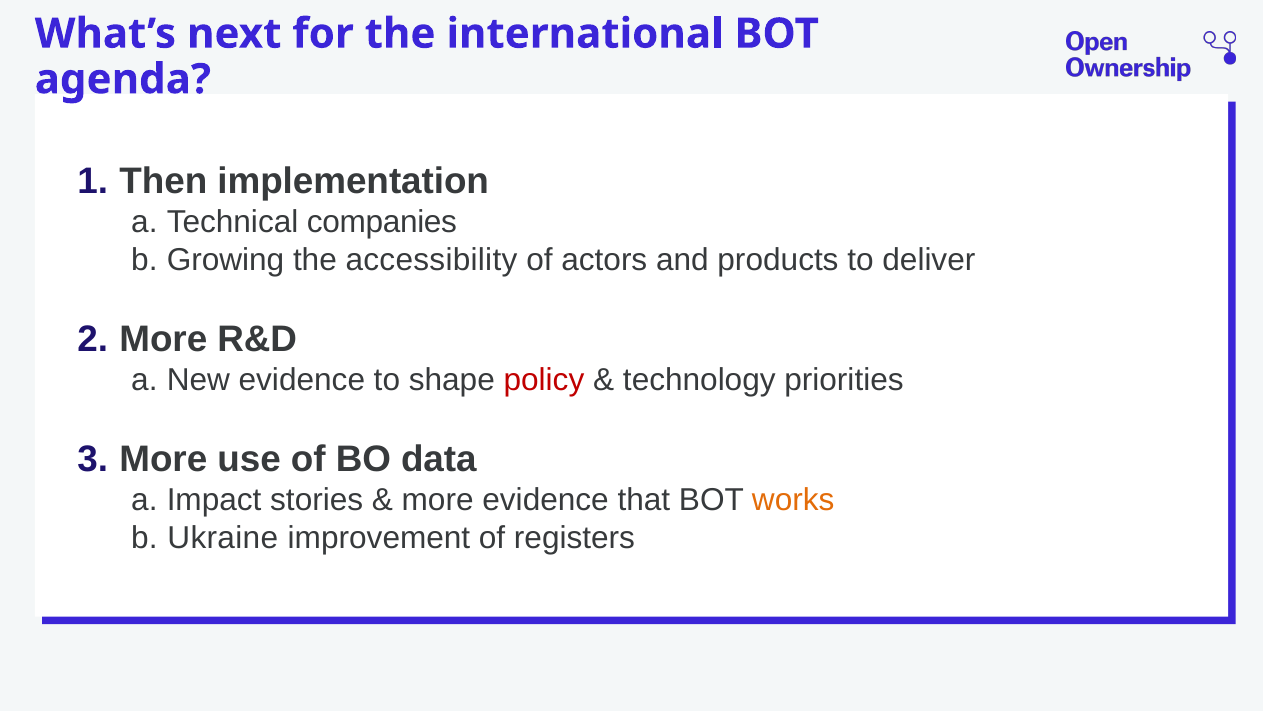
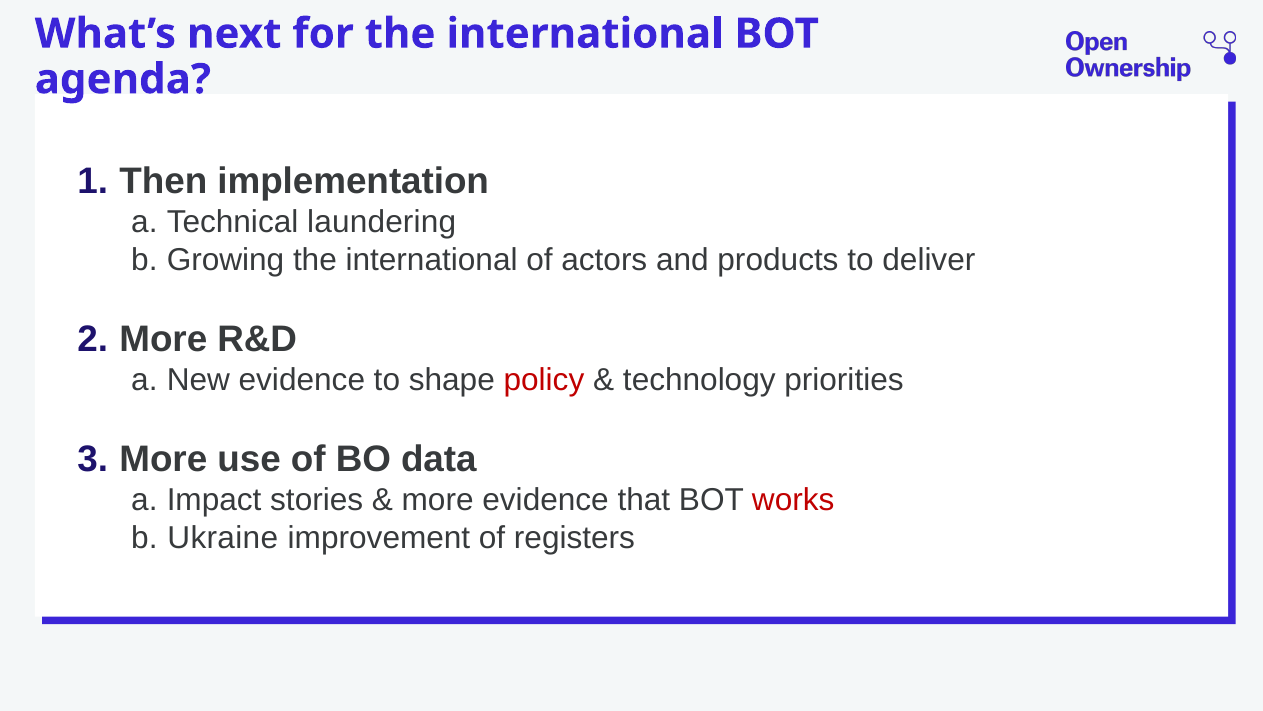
companies: companies -> laundering (382, 222)
Growing the accessibility: accessibility -> international (432, 260)
works colour: orange -> red (793, 500)
